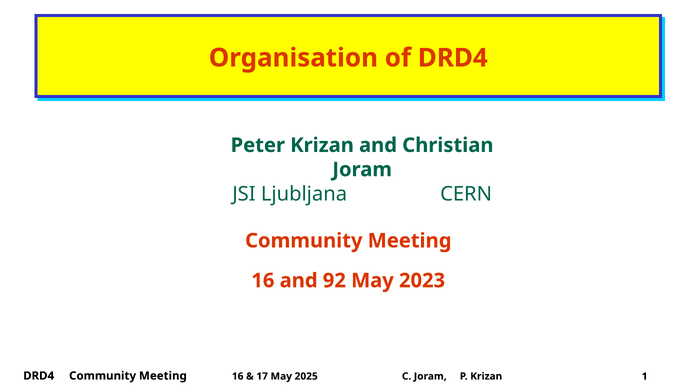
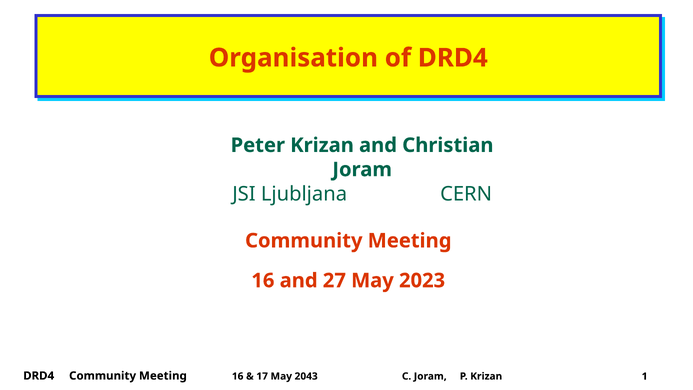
92: 92 -> 27 (334, 280)
2025: 2025 -> 2043 (306, 376)
